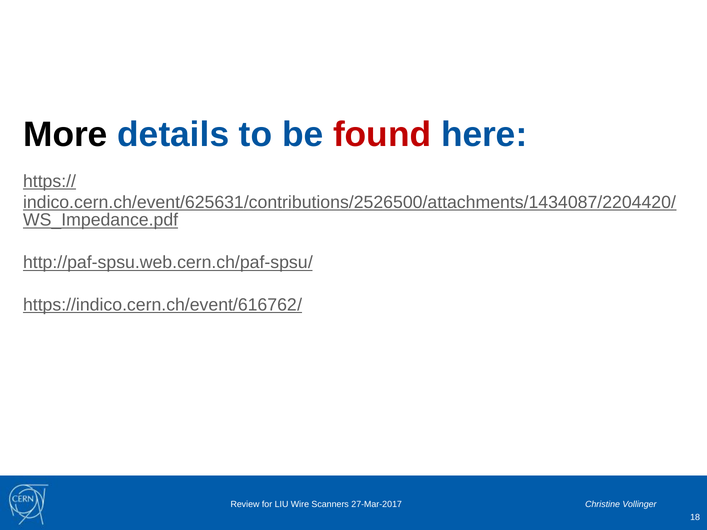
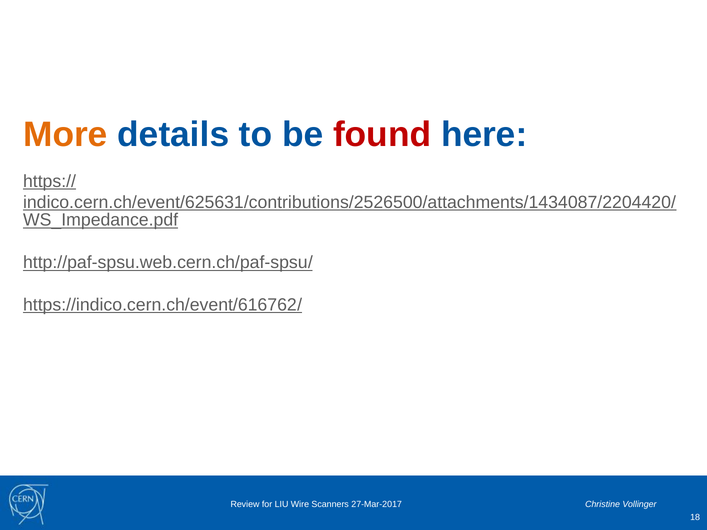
More colour: black -> orange (65, 135)
